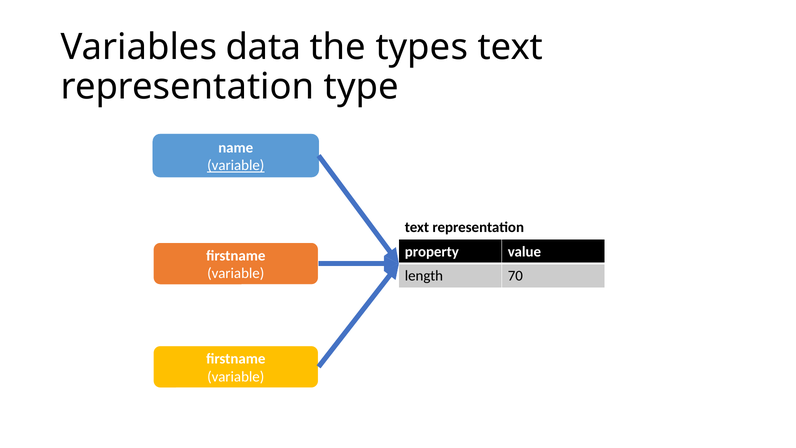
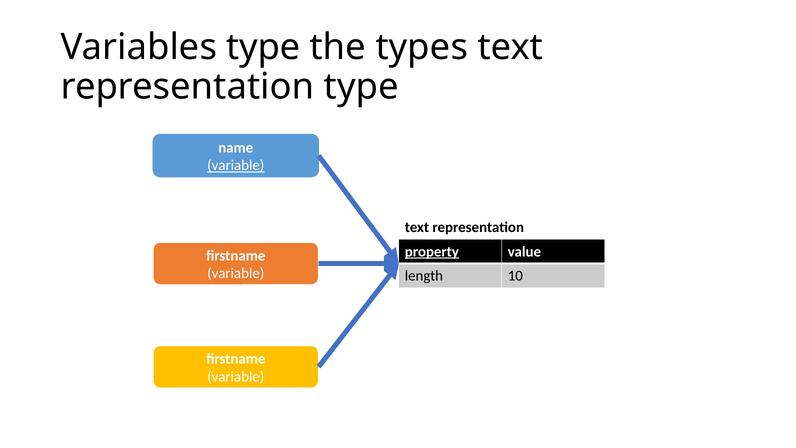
Variables data: data -> type (264, 47)
property underline: none -> present (432, 252)
70: 70 -> 10 (515, 276)
